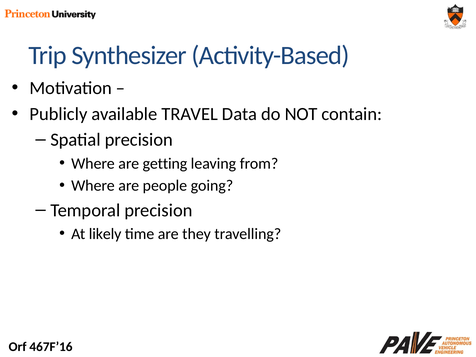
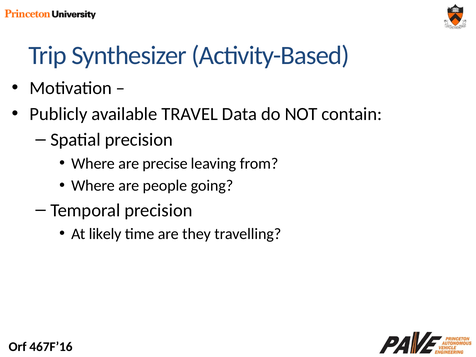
getting: getting -> precise (165, 163)
